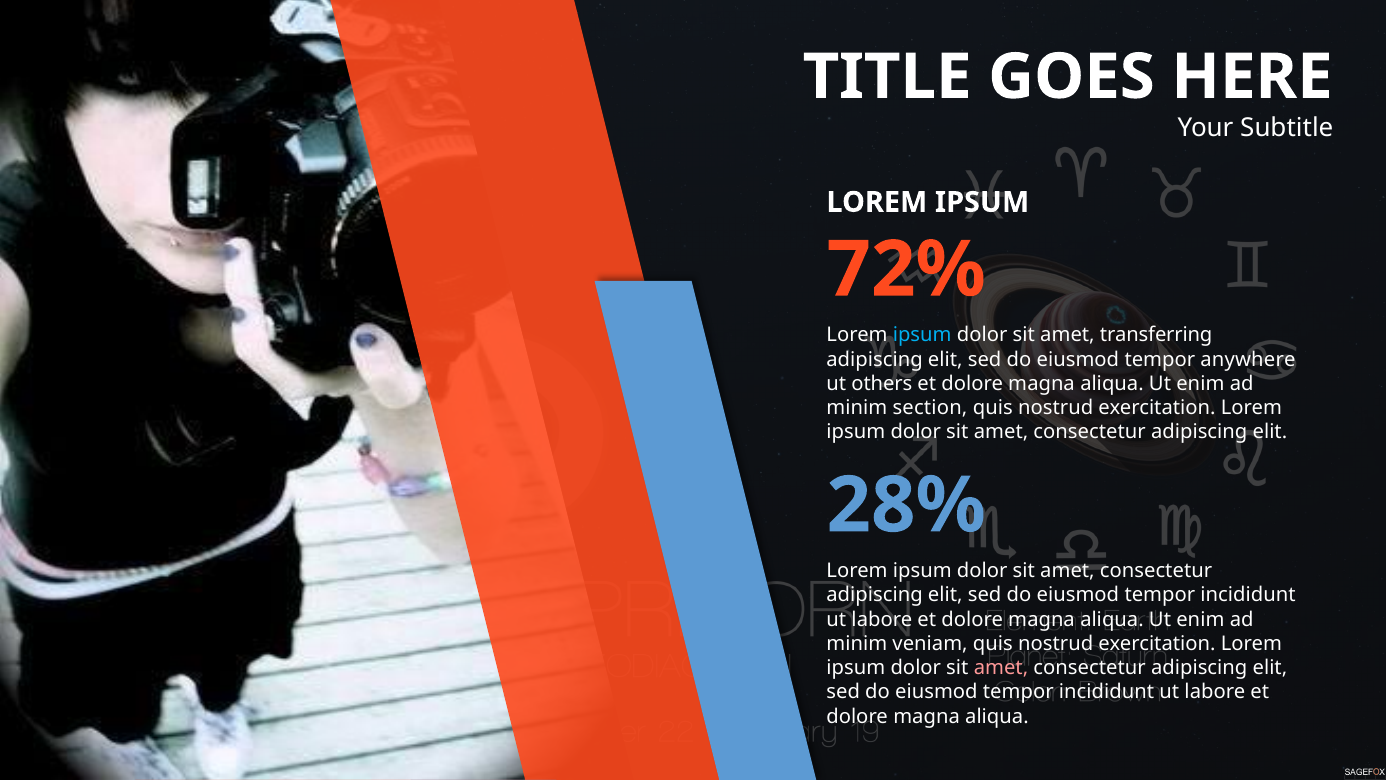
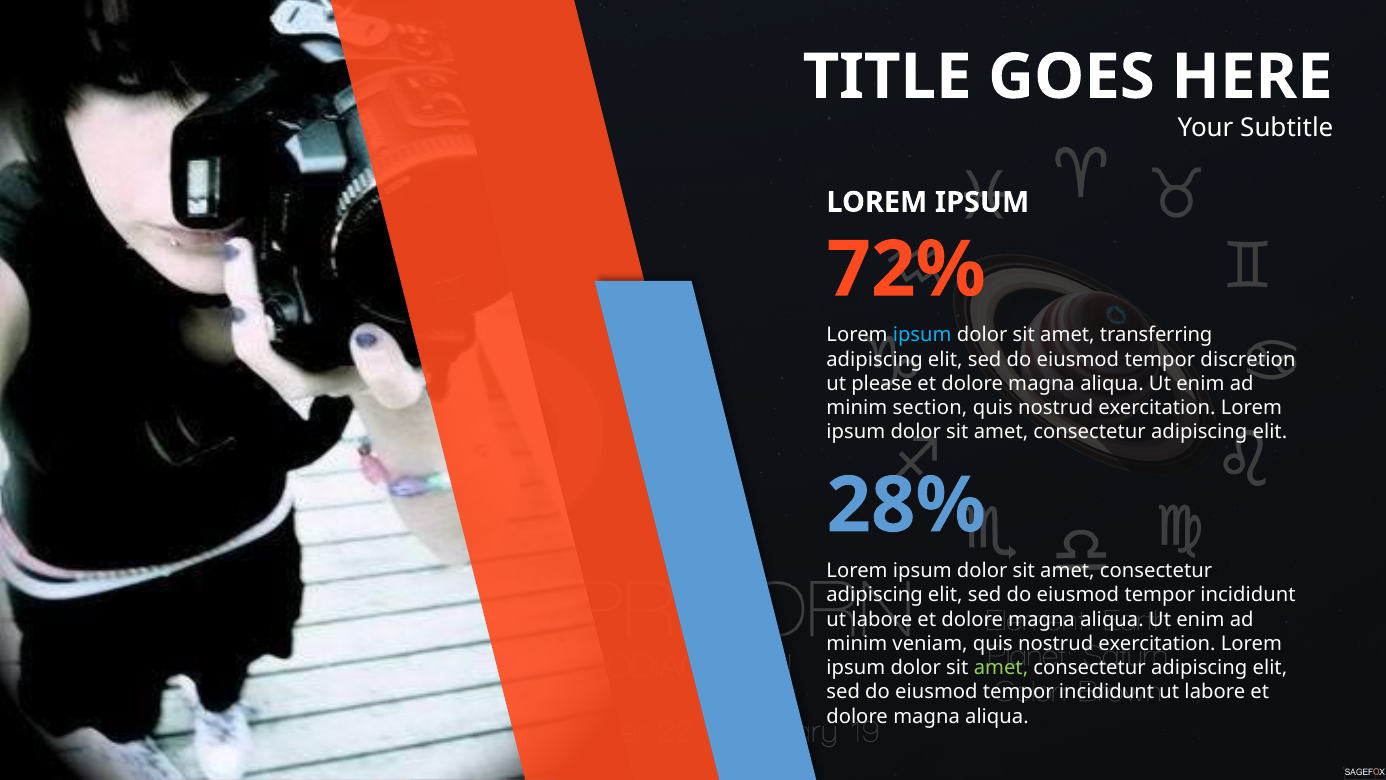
anywhere: anywhere -> discretion (1248, 359)
others: others -> please (882, 383)
amet colour: pink -> light green (1001, 668)
